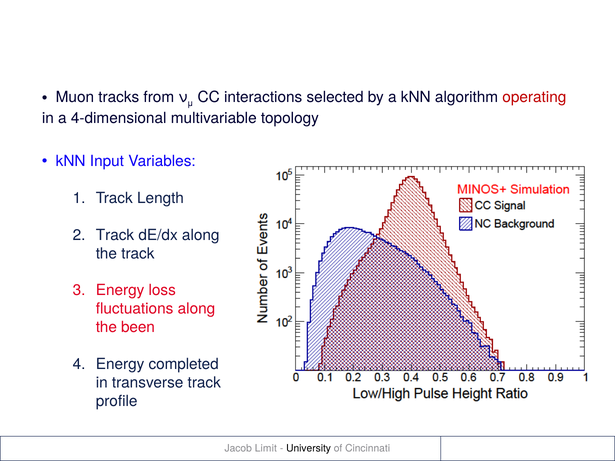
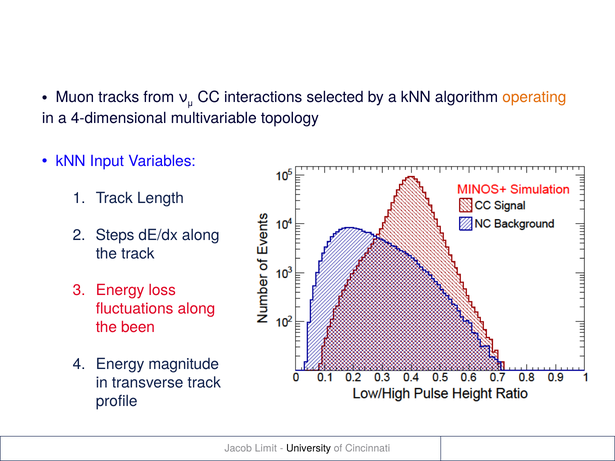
operating colour: red -> orange (534, 97)
Track: Track -> Steps (115, 235)
completed: completed -> magnitude (184, 364)
